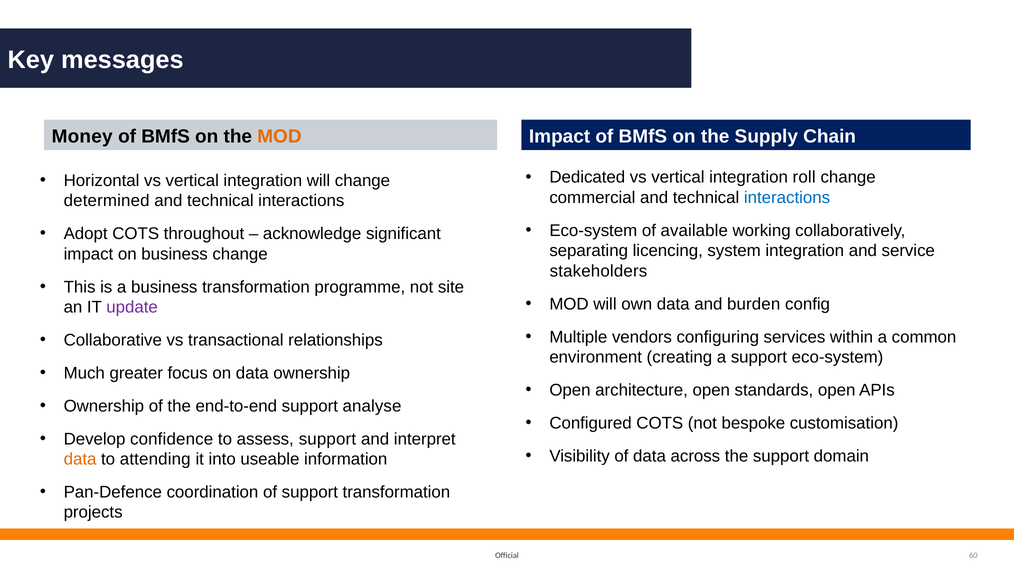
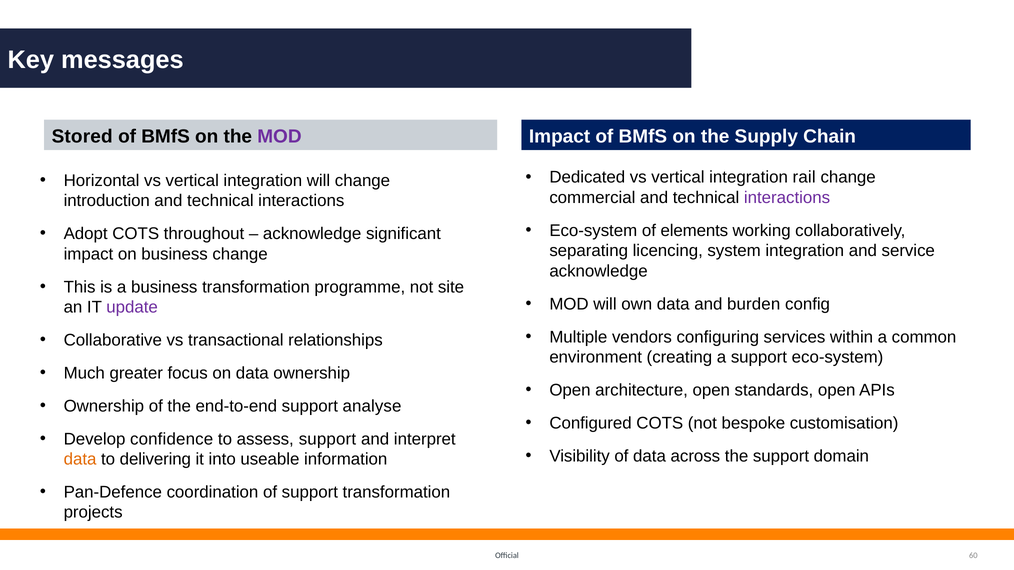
Money: Money -> Stored (82, 136)
MOD colour: orange -> purple (279, 136)
roll: roll -> rail (804, 178)
interactions colour: blue -> purple (787, 198)
determined: determined -> introduction (107, 201)
available: available -> elements (694, 231)
stakeholders: stakeholders -> acknowledge (599, 271)
attending: attending -> delivering (155, 460)
